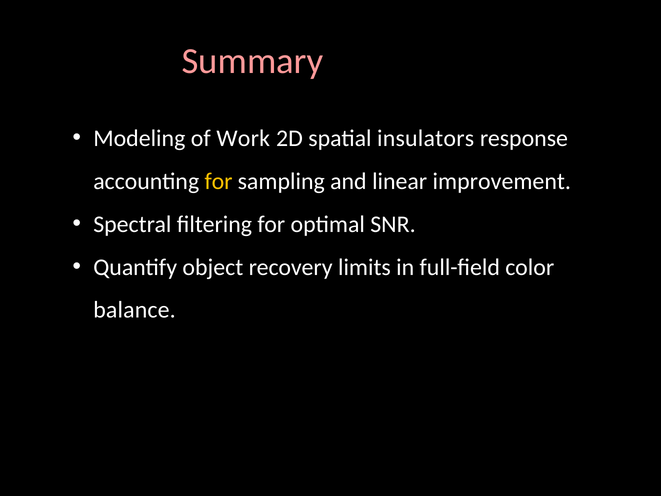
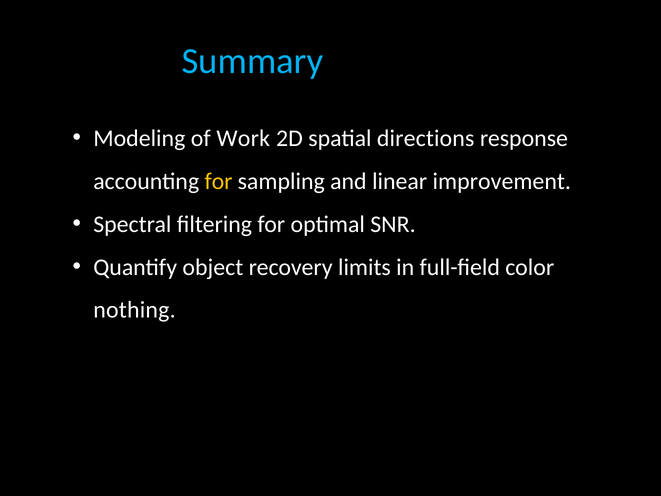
Summary colour: pink -> light blue (252, 61)
insulators: insulators -> directions (426, 138)
balance: balance -> nothing (134, 310)
